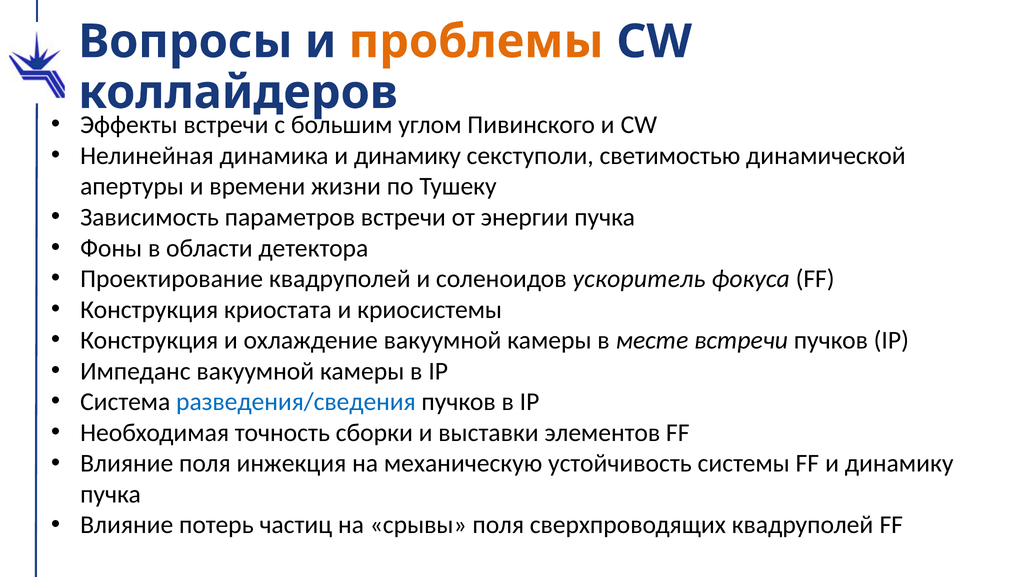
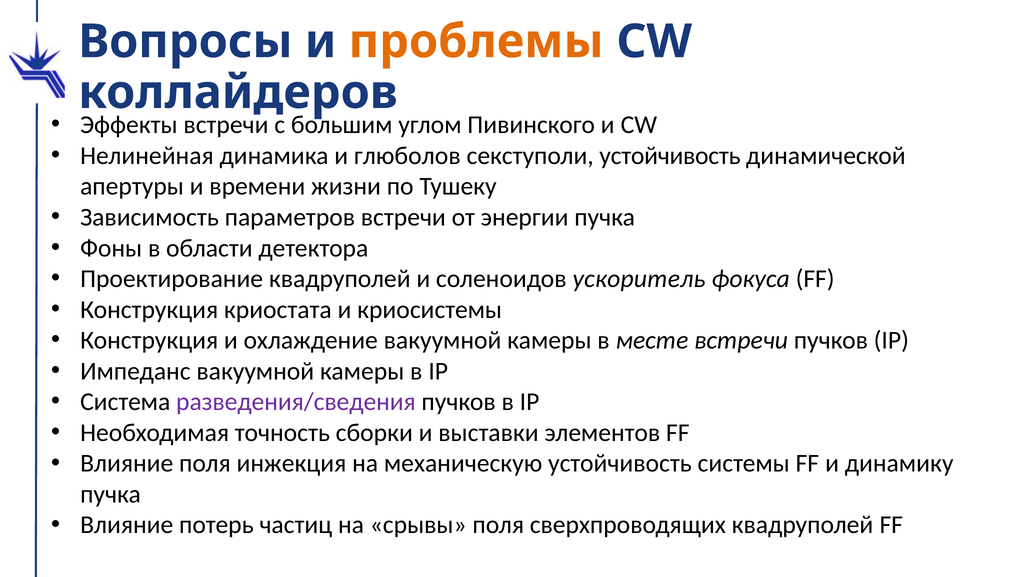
динамика и динамику: динамику -> глюболов (407, 156)
секступоли светимостью: светимостью -> устойчивость (670, 156)
разведения/сведения colour: blue -> purple (296, 402)
